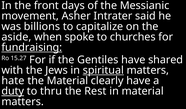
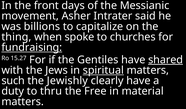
aside: aside -> thing (16, 37)
shared underline: none -> present (166, 60)
hate: hate -> such (13, 81)
the Material: Material -> Jewishly (67, 81)
duty underline: present -> none (13, 91)
Rest: Rest -> Free (95, 91)
